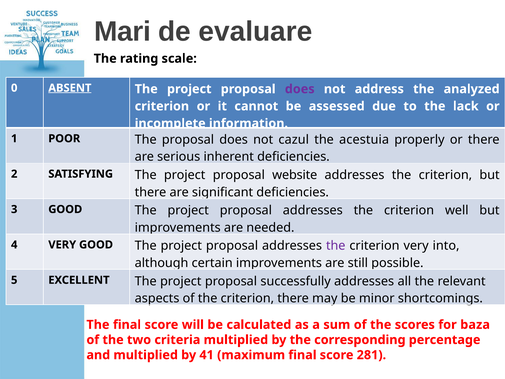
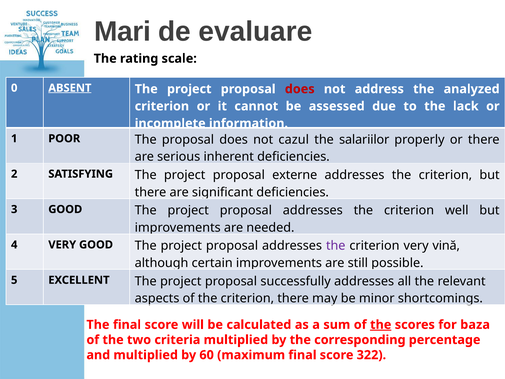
does colour: purple -> red (300, 89)
acestuia: acestuia -> salariilor (364, 139)
website: website -> externe (295, 175)
into: into -> vină (446, 246)
the underline: none -> present (381, 324)
41: 41 -> 60 (207, 355)
281: 281 -> 322 (371, 355)
